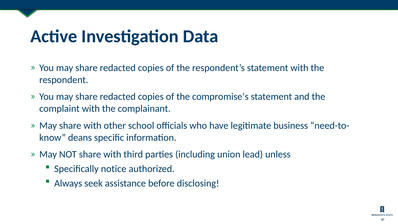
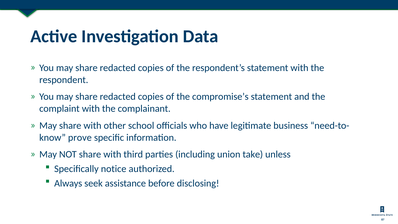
deans: deans -> prove (80, 137)
lead: lead -> take (253, 154)
